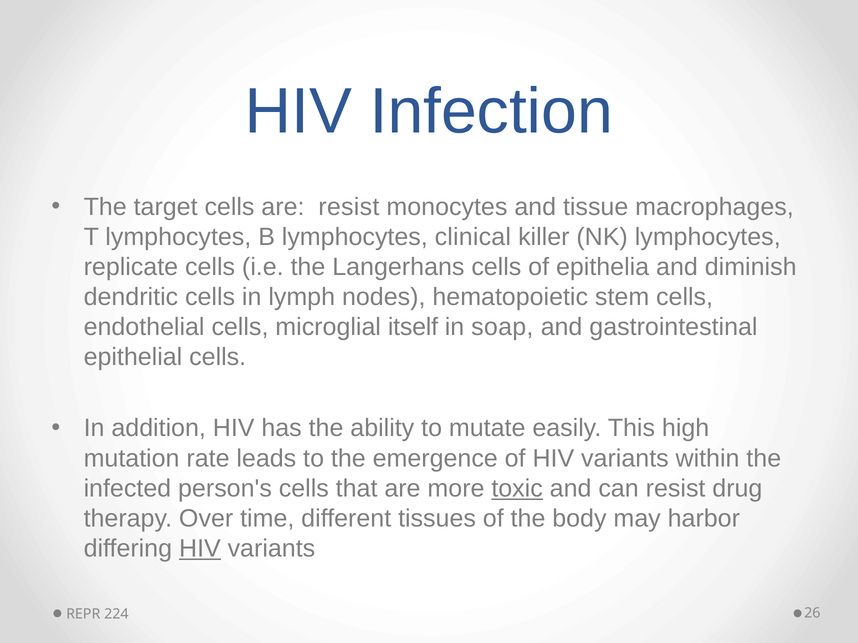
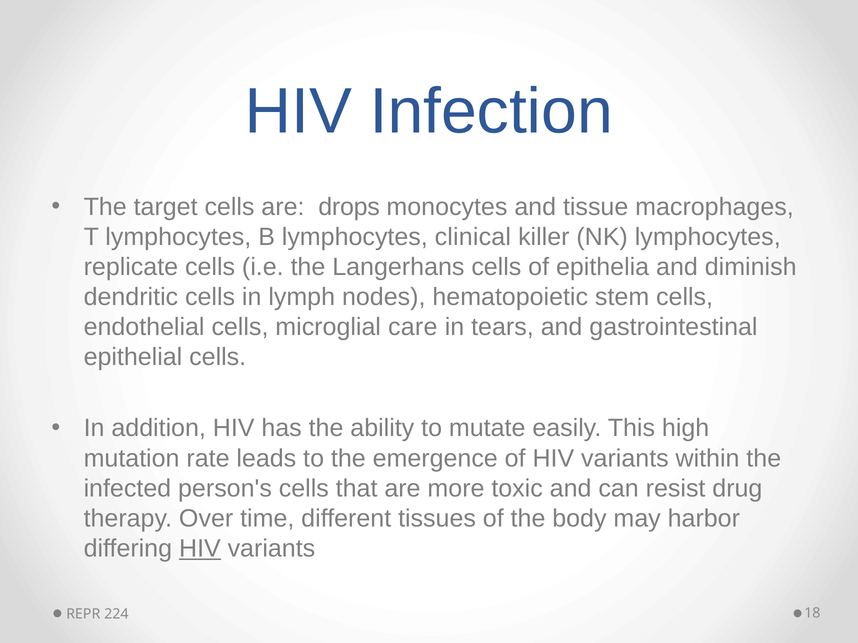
are resist: resist -> drops (349, 207)
itself: itself -> care (413, 327)
soap: soap -> tears (502, 327)
toxic underline: present -> none (517, 489)
26: 26 -> 18 (812, 613)
